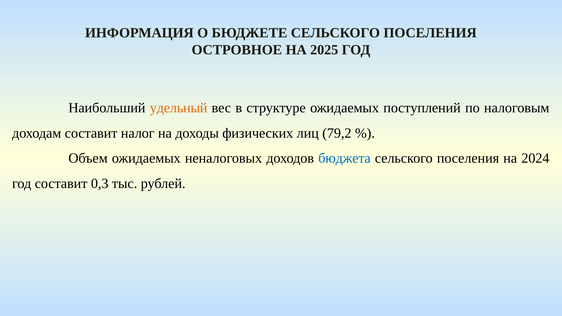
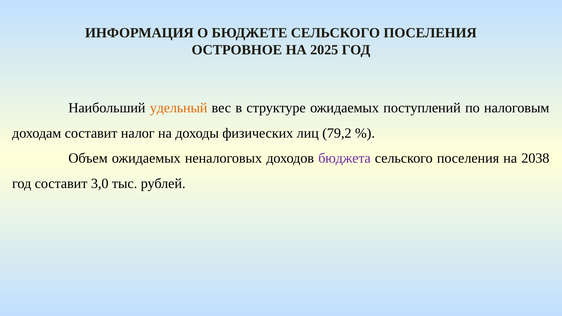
бюджета colour: blue -> purple (344, 158)
2024: 2024 -> 2038 (535, 158)
0,3: 0,3 -> 3,0 (100, 184)
